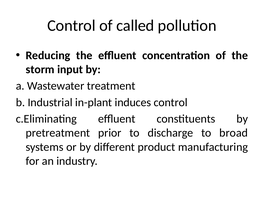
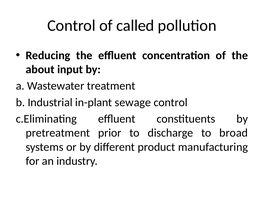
storm: storm -> about (40, 69)
induces: induces -> sewage (133, 102)
